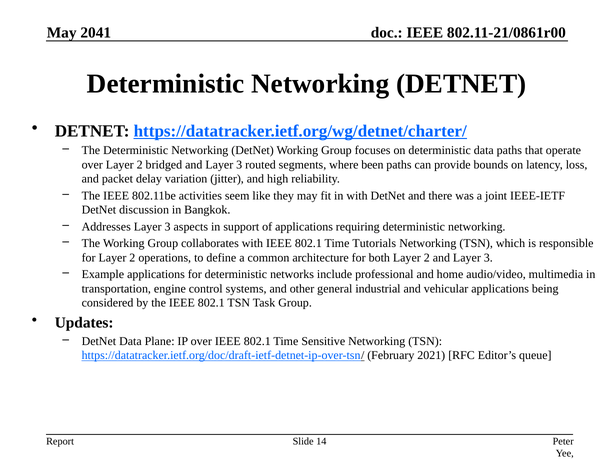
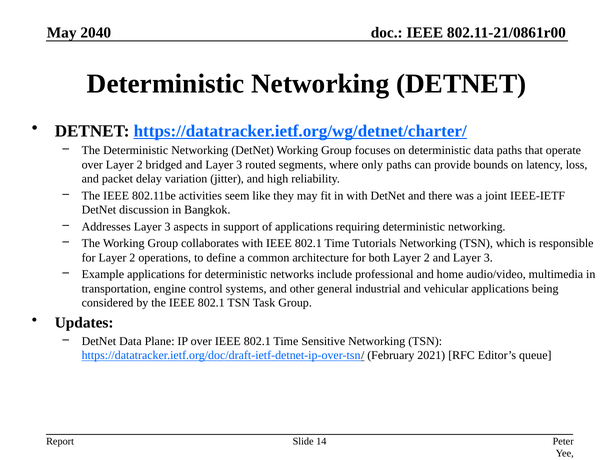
2041: 2041 -> 2040 (96, 33)
been: been -> only (372, 165)
